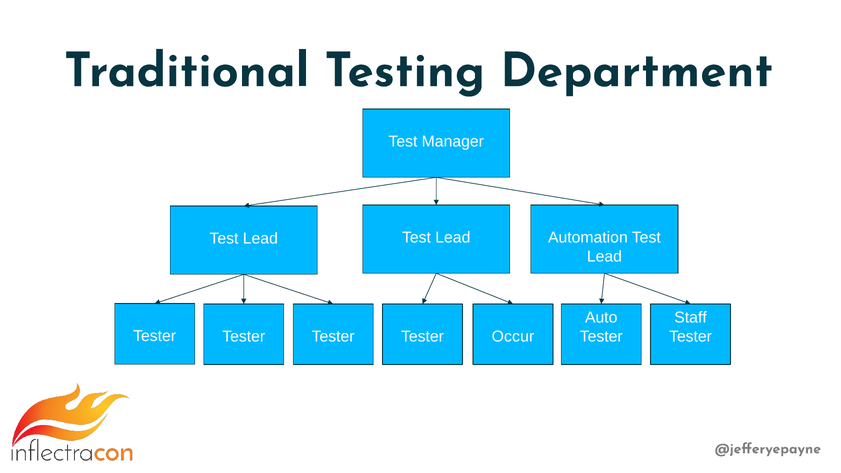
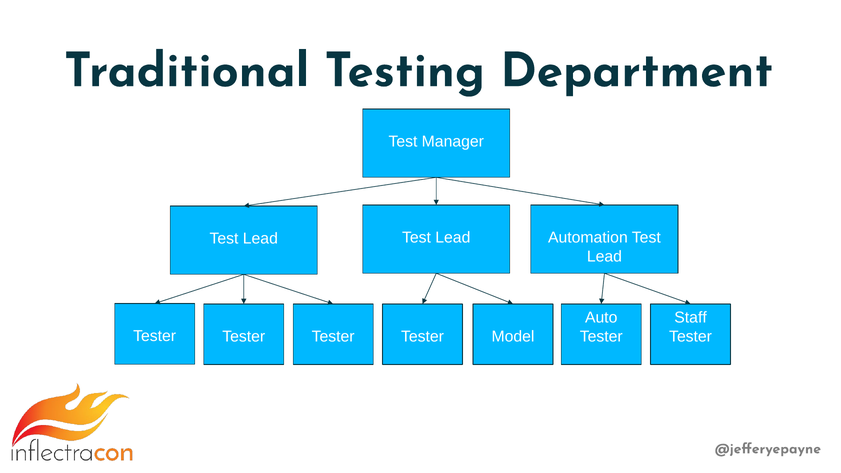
Occur: Occur -> Model (513, 337)
